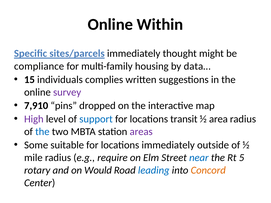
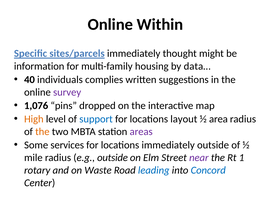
compliance: compliance -> information (39, 66)
15: 15 -> 40 (29, 80)
7,910: 7,910 -> 1,076 (36, 106)
High colour: purple -> orange (34, 119)
transit: transit -> layout (184, 119)
the colour: blue -> orange (42, 132)
suitable: suitable -> services (67, 145)
e.g require: require -> outside (113, 158)
near colour: blue -> purple (199, 158)
5: 5 -> 1 (242, 158)
Would: Would -> Waste (98, 170)
Concord colour: orange -> blue (208, 170)
